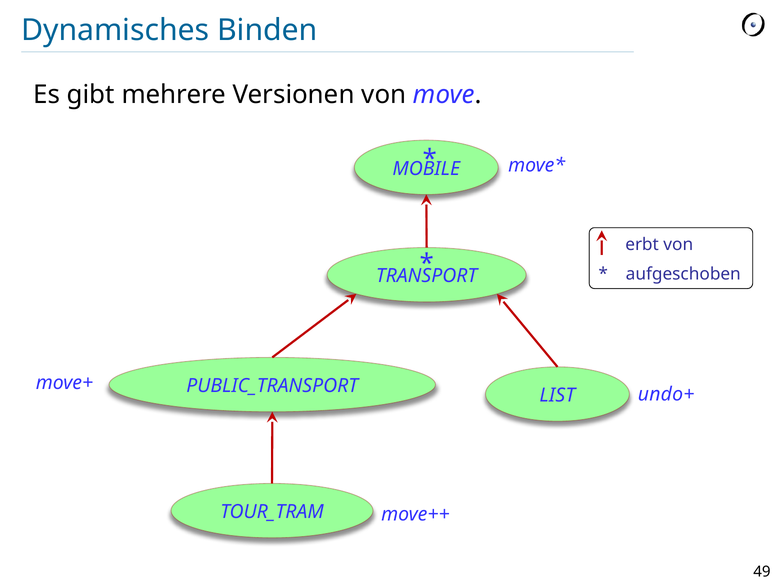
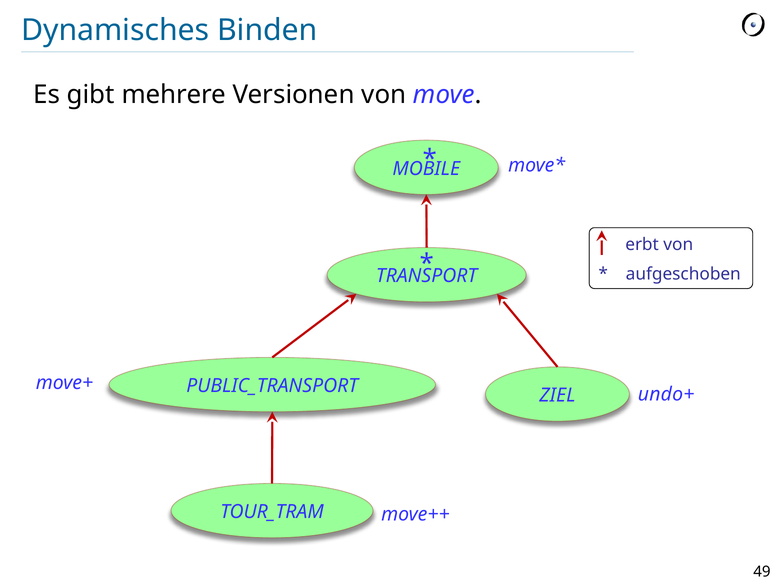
LIST: LIST -> ZIEL (557, 395)
